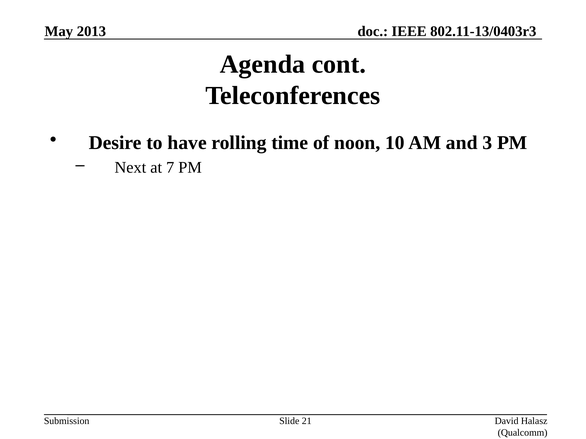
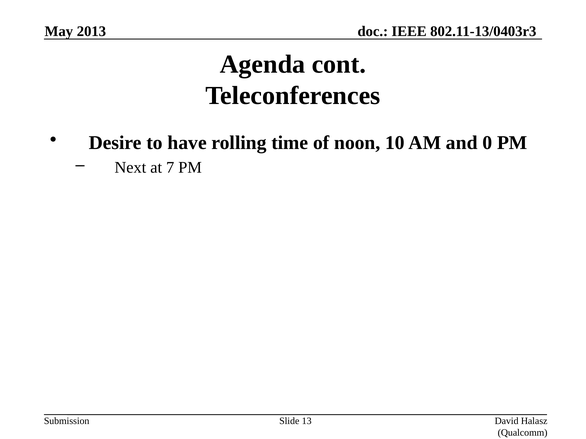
3: 3 -> 0 (487, 143)
21: 21 -> 13 (307, 422)
